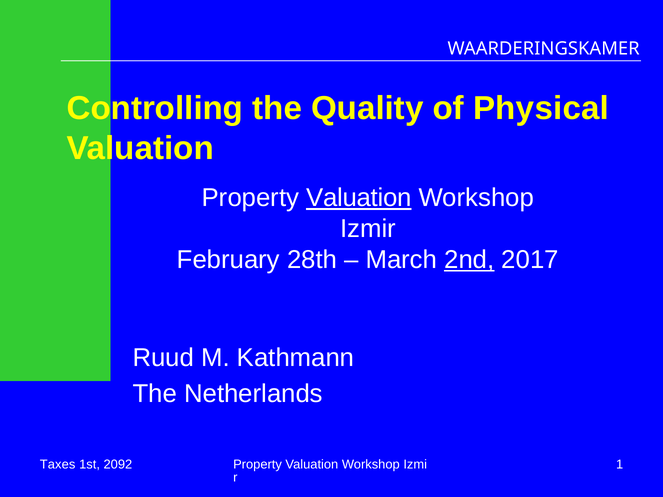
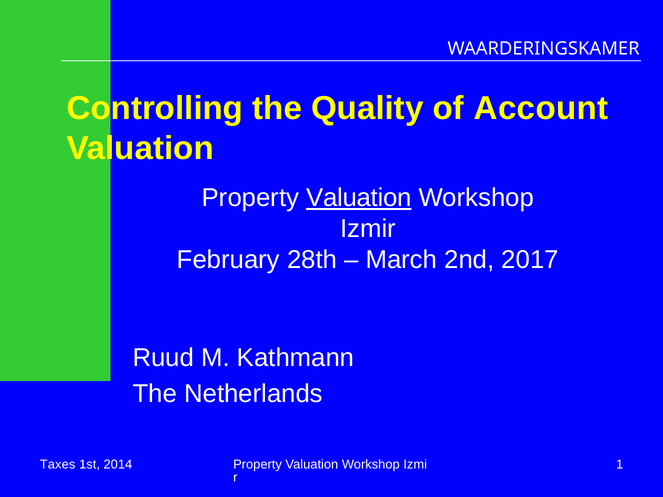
Physical: Physical -> Account (541, 109)
2nd underline: present -> none (469, 260)
2092: 2092 -> 2014 (118, 465)
